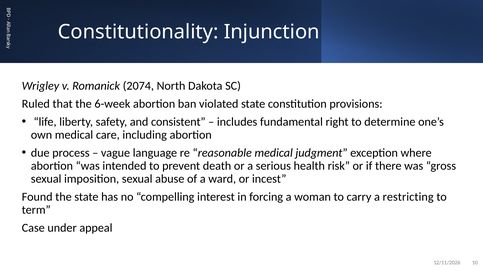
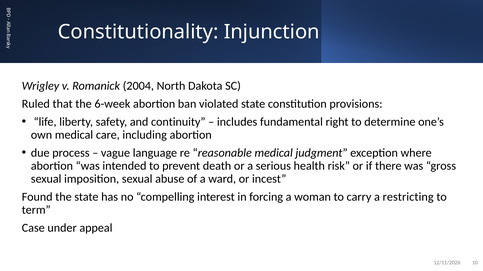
2074: 2074 -> 2004 (138, 86)
consistent: consistent -> continuity (178, 122)
